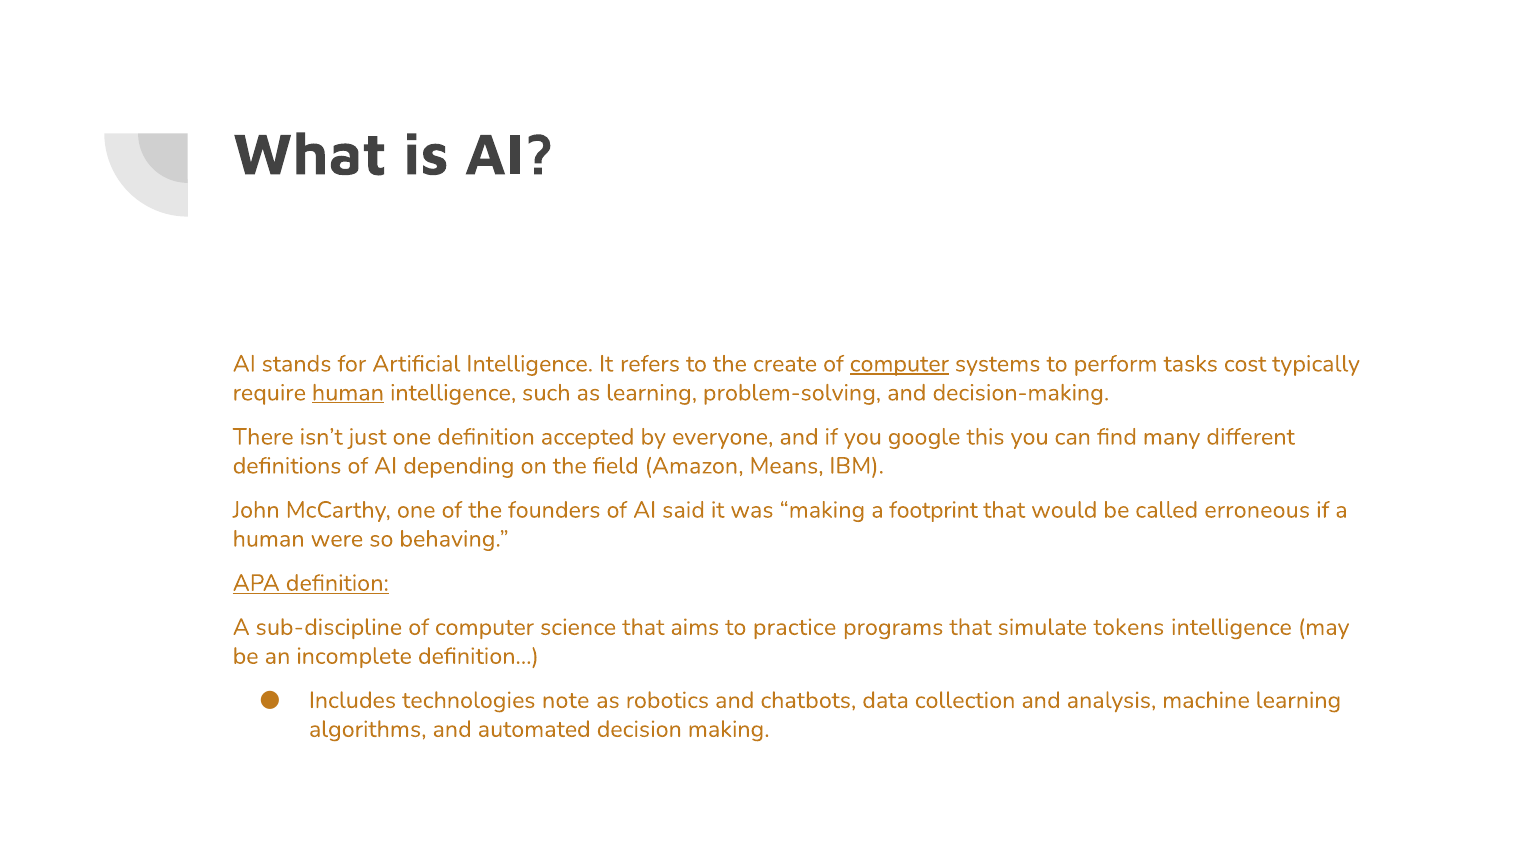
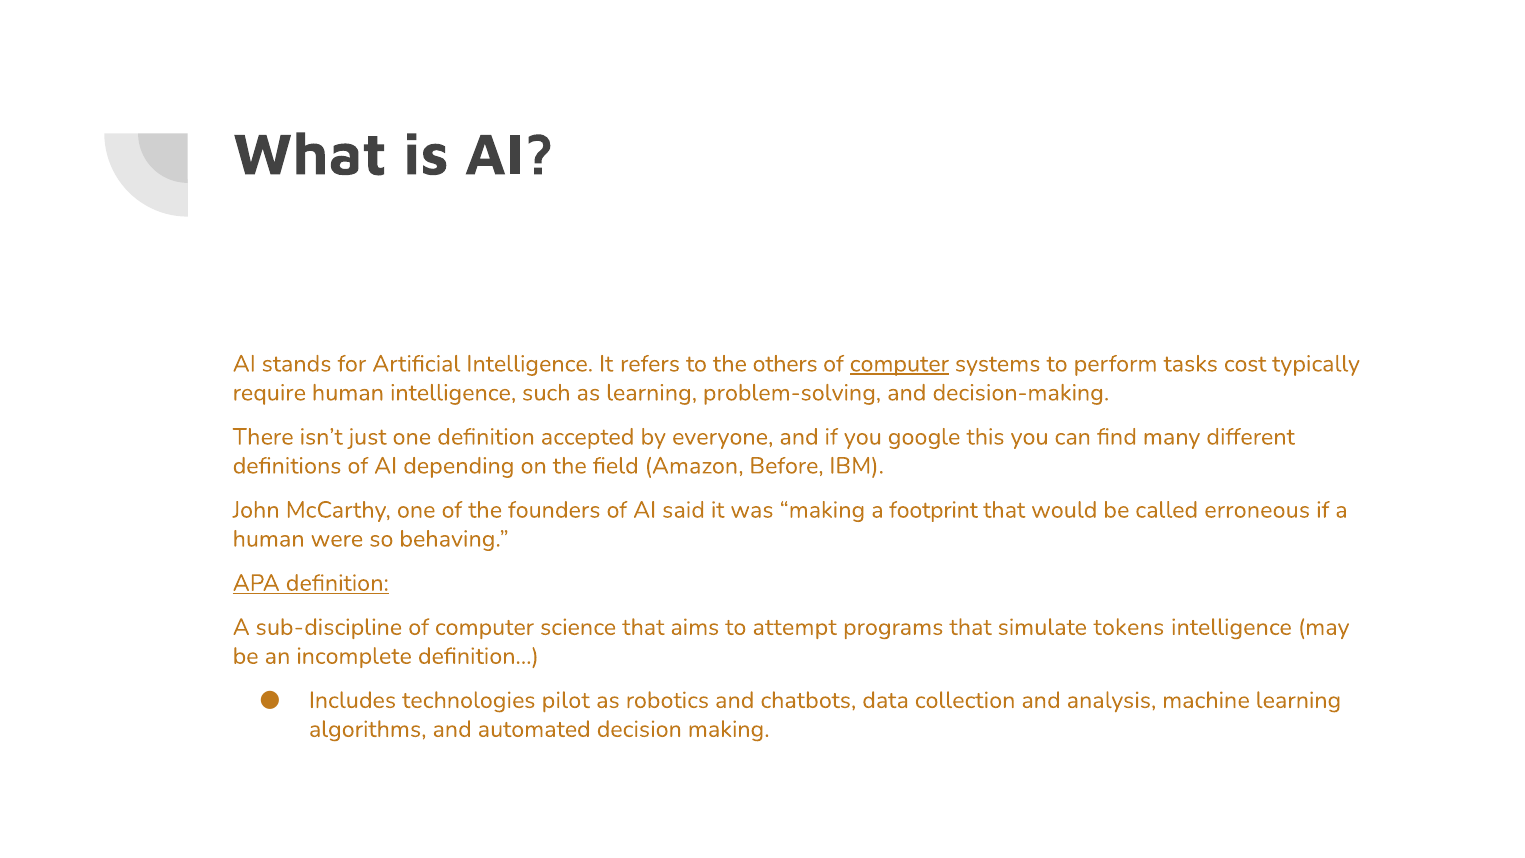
create: create -> others (785, 364)
human underline: present -> none (348, 393)
Means: Means -> Before (787, 466)
practice: practice -> attempt (795, 627)
note: note -> pilot (566, 700)
